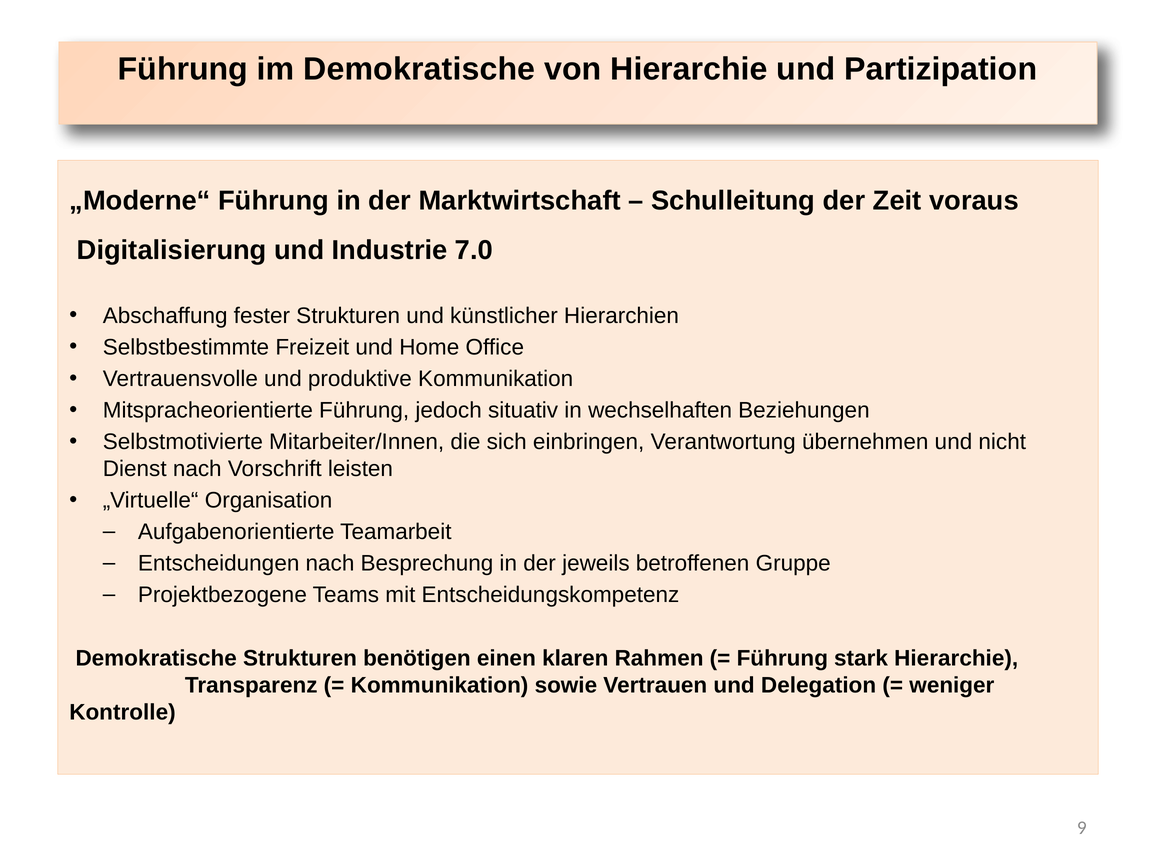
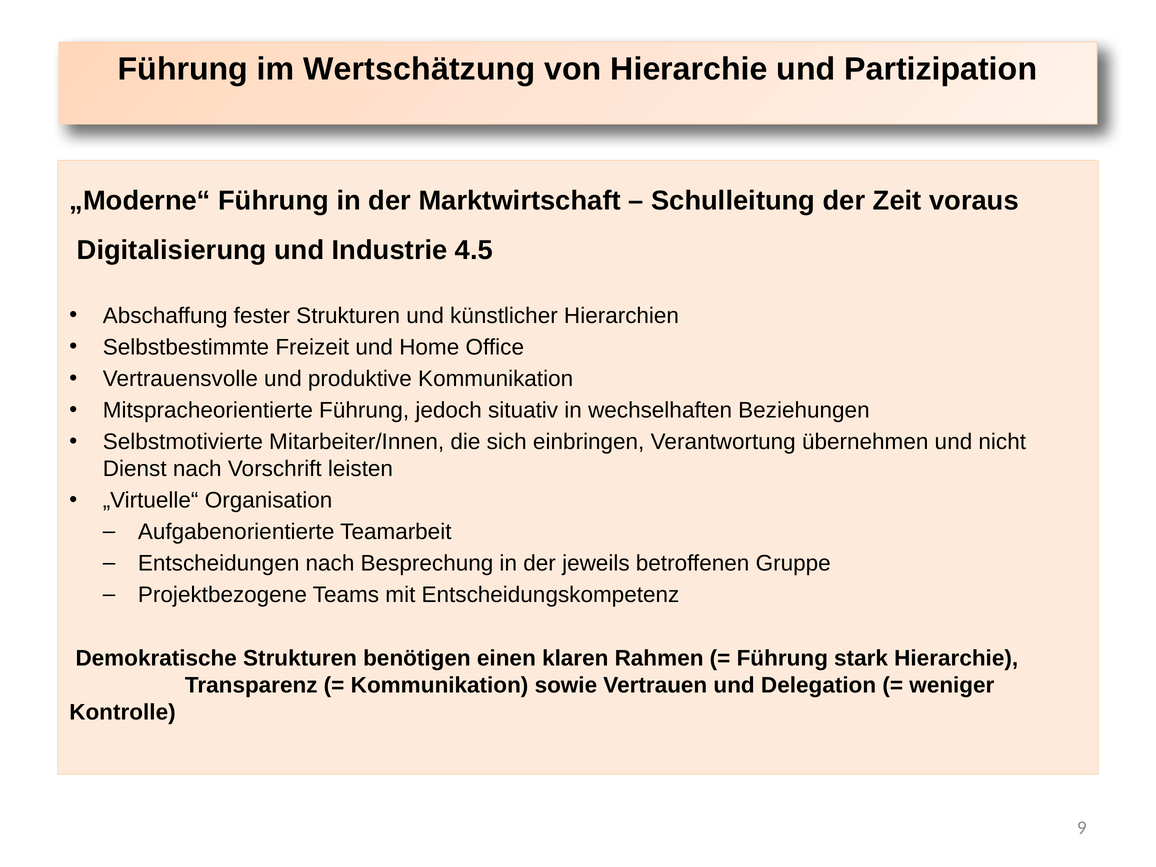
im Demokratische: Demokratische -> Wertschätzung (419, 69)
7.0: 7.0 -> 4.5 (474, 250)
